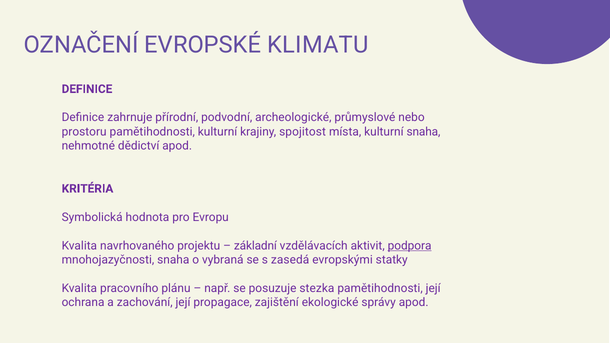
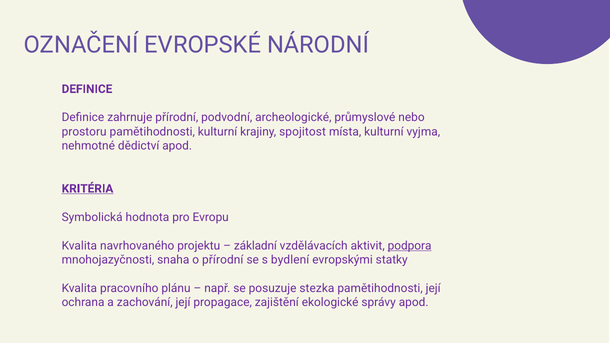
KLIMATU: KLIMATU -> NÁRODNÍ (318, 45)
kulturní snaha: snaha -> vyjma (423, 132)
KRITÉRIA underline: none -> present (87, 189)
o vybraná: vybraná -> přírodní (223, 260)
zasedá: zasedá -> bydlení (290, 260)
